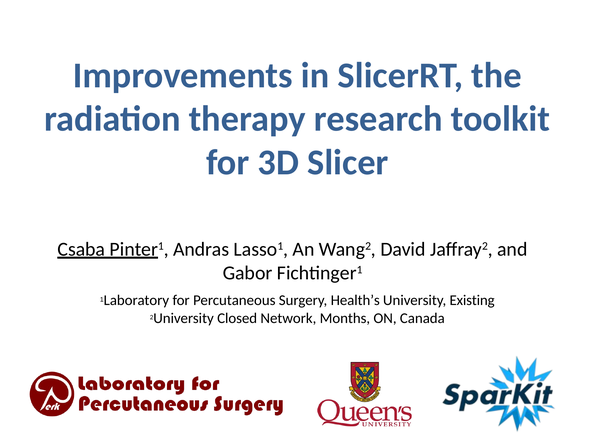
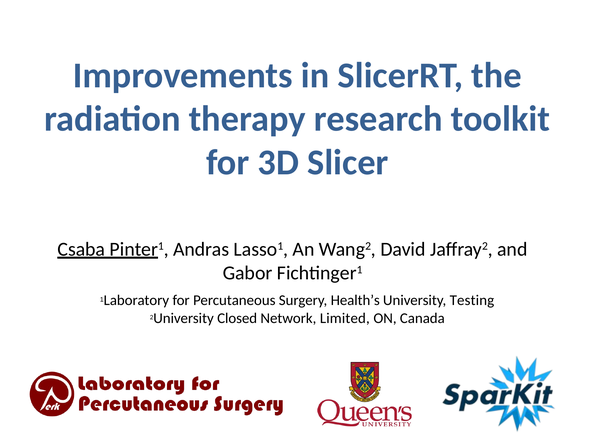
Existing: Existing -> Testing (472, 300)
Months: Months -> Limited (345, 318)
